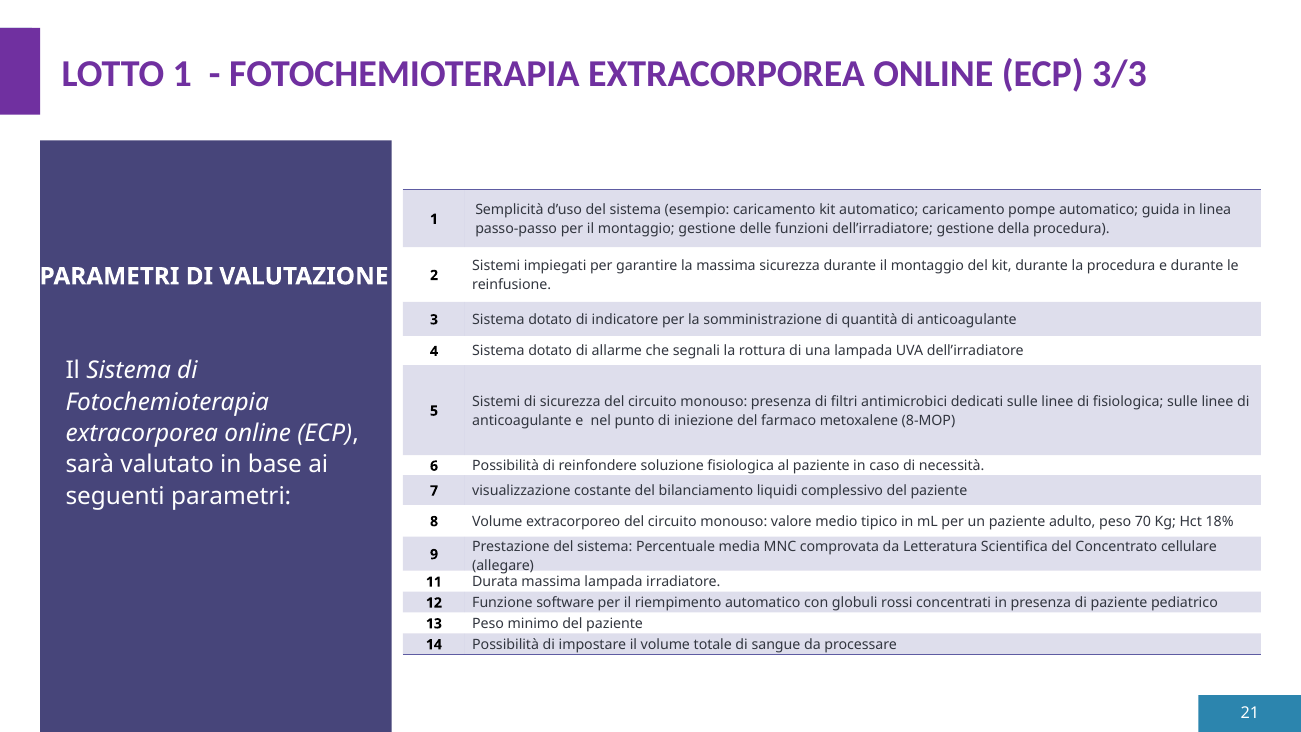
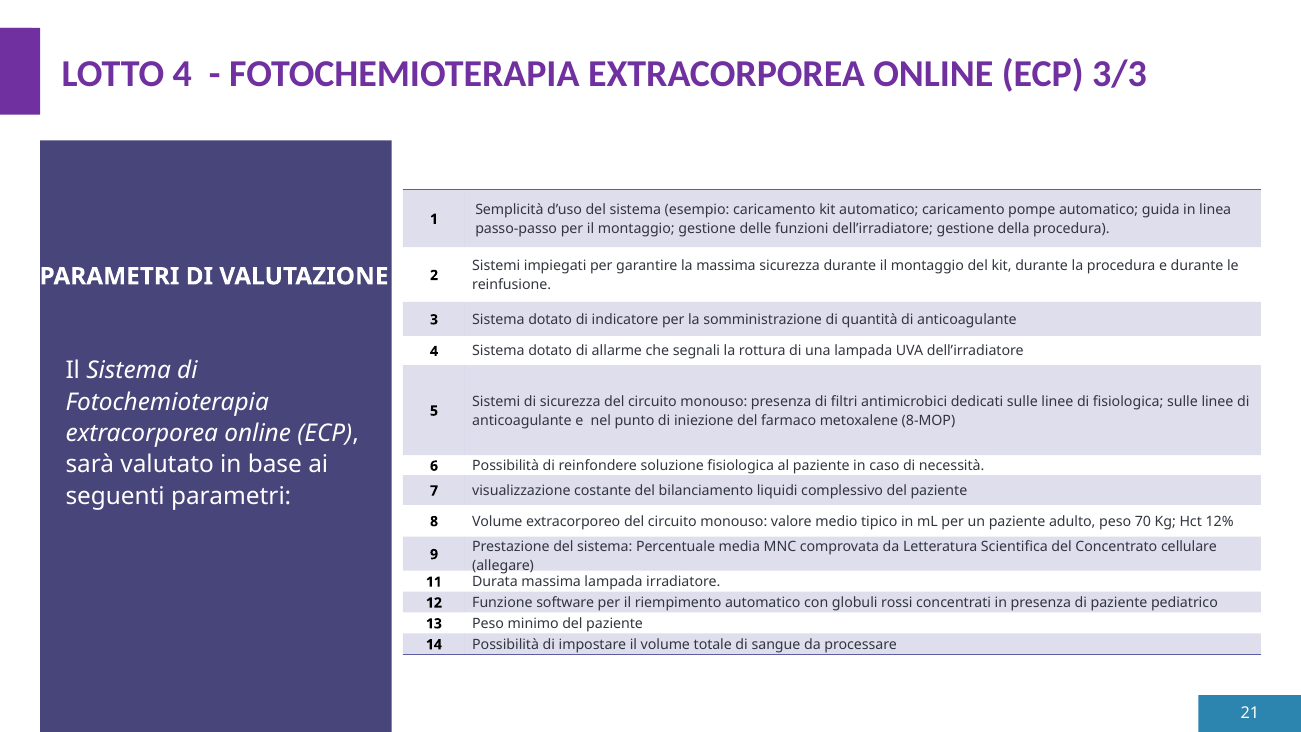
LOTTO 1: 1 -> 4 (182, 74)
18%: 18% -> 12% (1220, 521)
